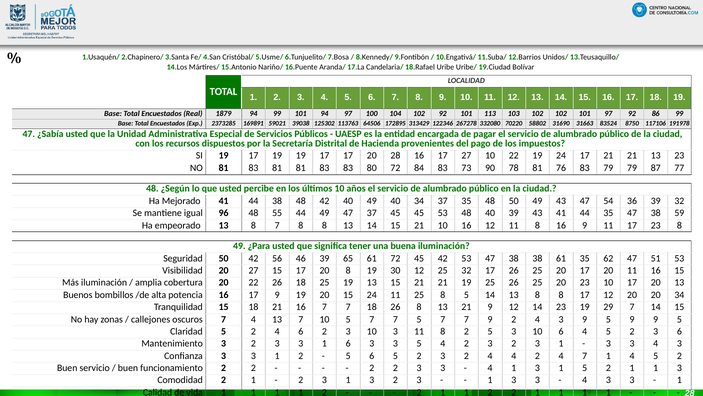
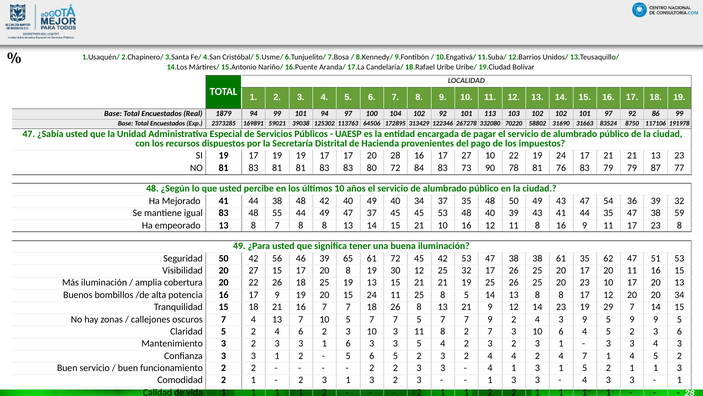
igual 96: 96 -> 83 (224, 213)
2 5: 5 -> 7 (490, 331)
